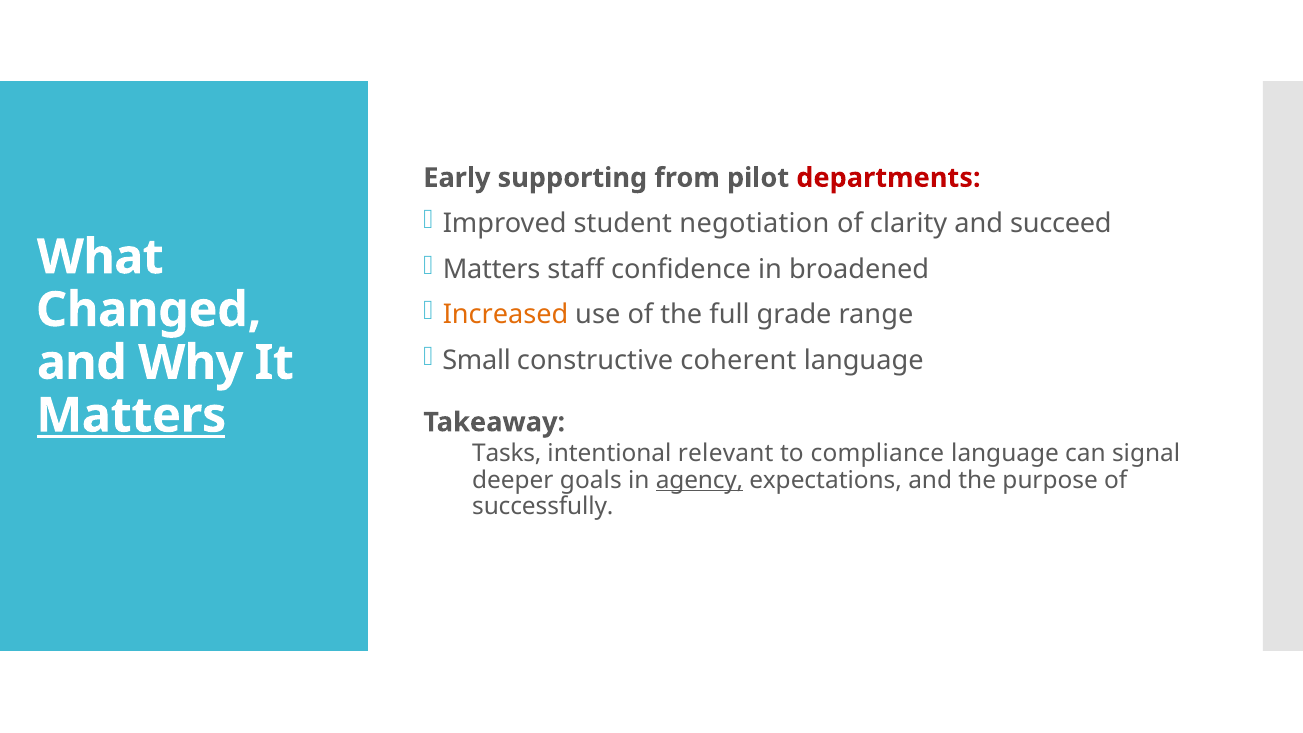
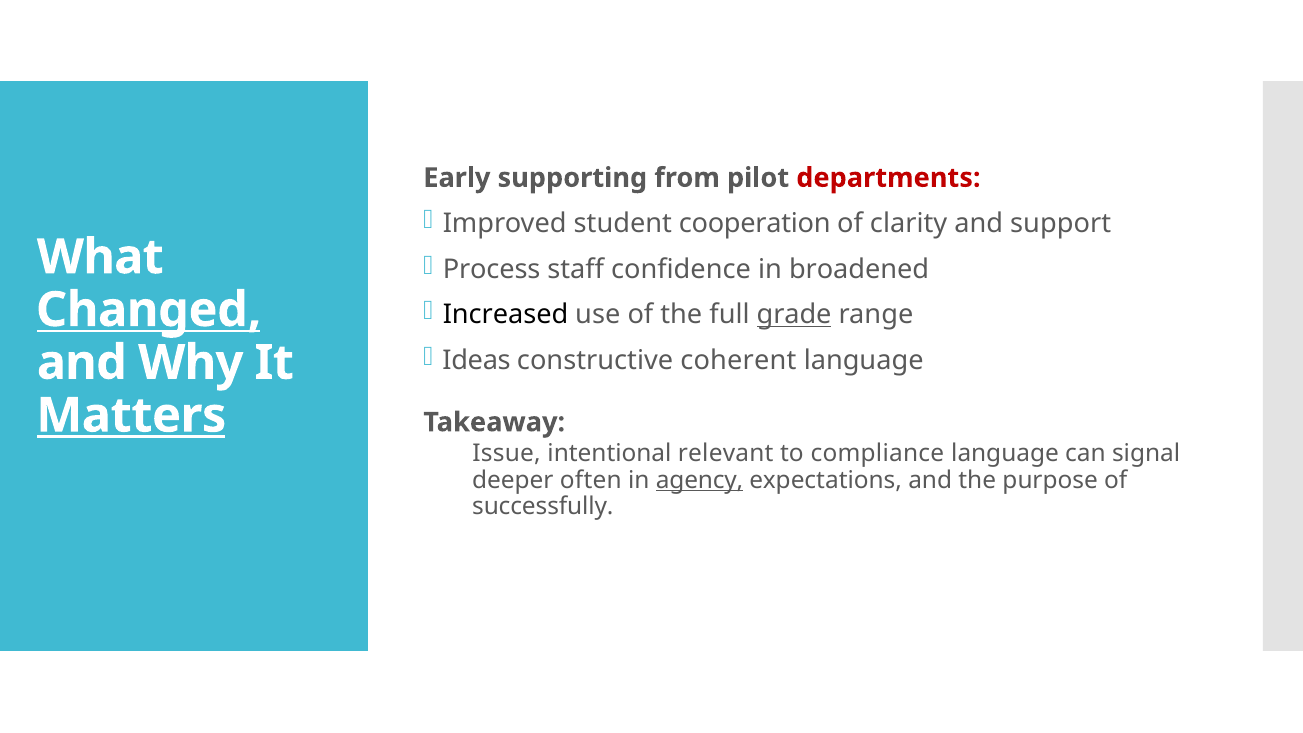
negotiation: negotiation -> cooperation (755, 223)
succeed: succeed -> support (1061, 223)
Matters: Matters -> Process (492, 269)
Increased colour: orange -> black (506, 315)
grade underline: none -> present (794, 315)
Changed underline: none -> present (149, 310)
Small: Small -> Ideas (477, 360)
Tasks: Tasks -> Issue (507, 454)
goals: goals -> often (591, 480)
